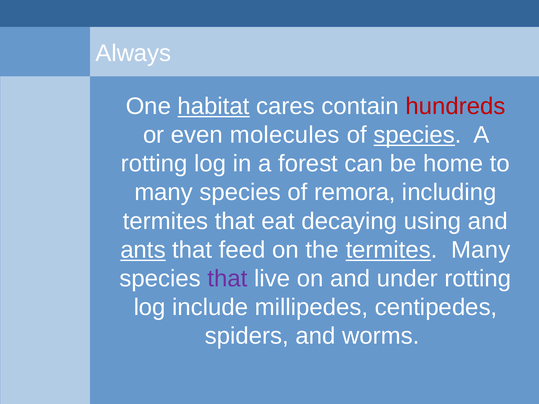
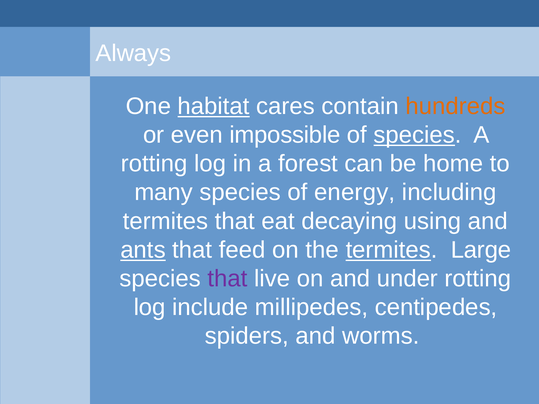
hundreds colour: red -> orange (455, 106)
molecules: molecules -> impossible (285, 135)
remora: remora -> energy (355, 193)
termites Many: Many -> Large (481, 250)
